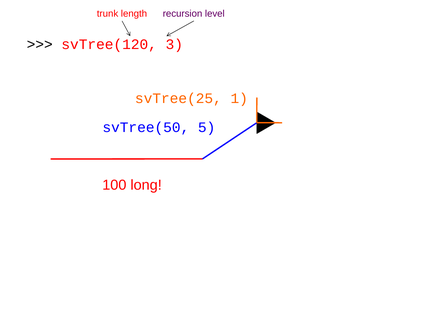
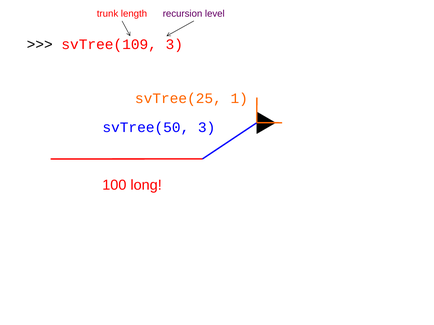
svTree(120: svTree(120 -> svTree(109 (109, 44)
svTree(50 5: 5 -> 3 (207, 128)
